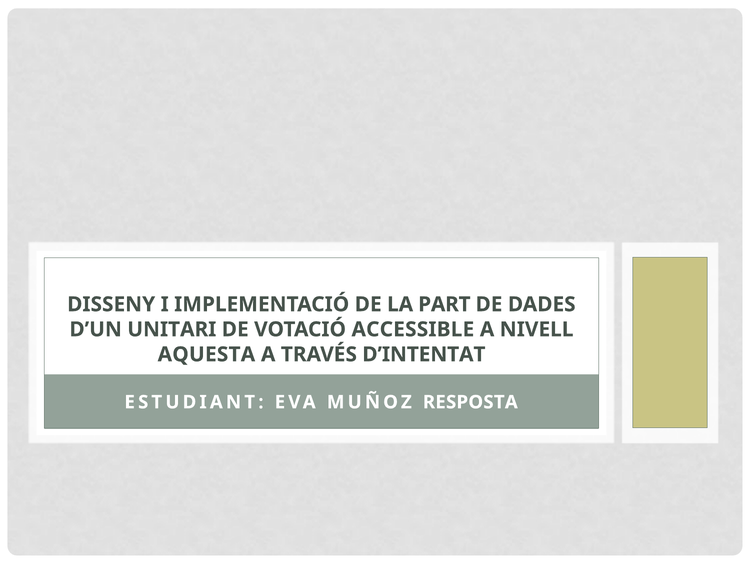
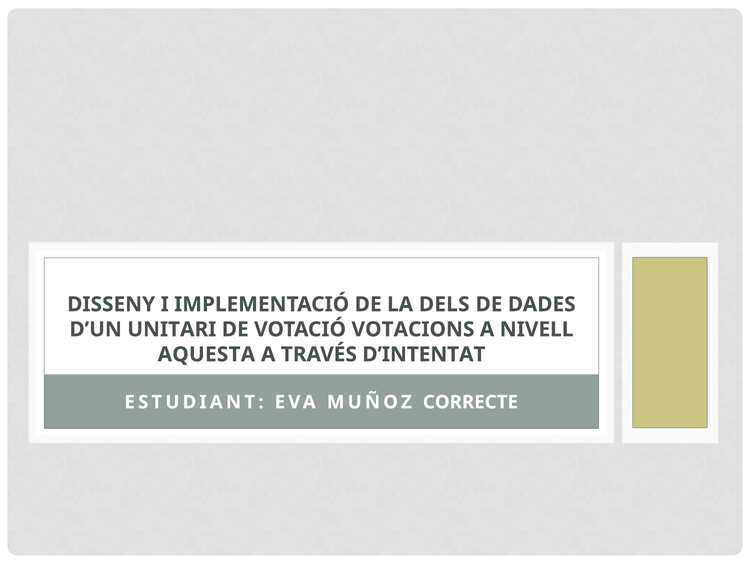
PART: PART -> DELS (444, 304)
ACCESSIBLE: ACCESSIBLE -> VOTACIONS (413, 329)
RESPOSTA: RESPOSTA -> CORRECTE (470, 402)
